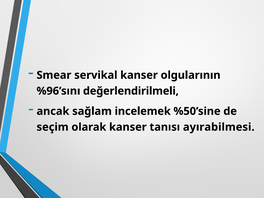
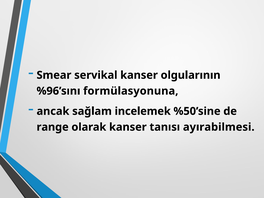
değerlendirilmeli: değerlendirilmeli -> formülasyonuna (131, 91)
seçim: seçim -> range (53, 127)
